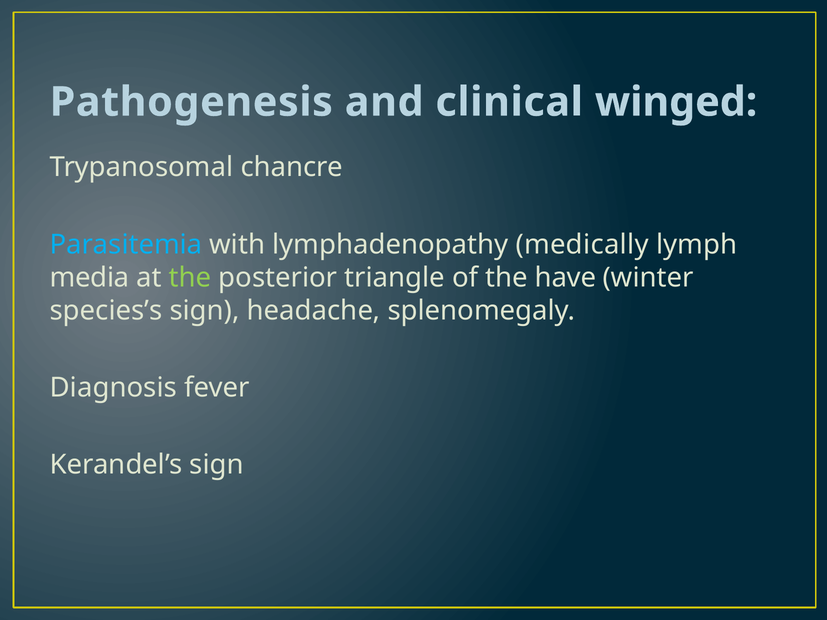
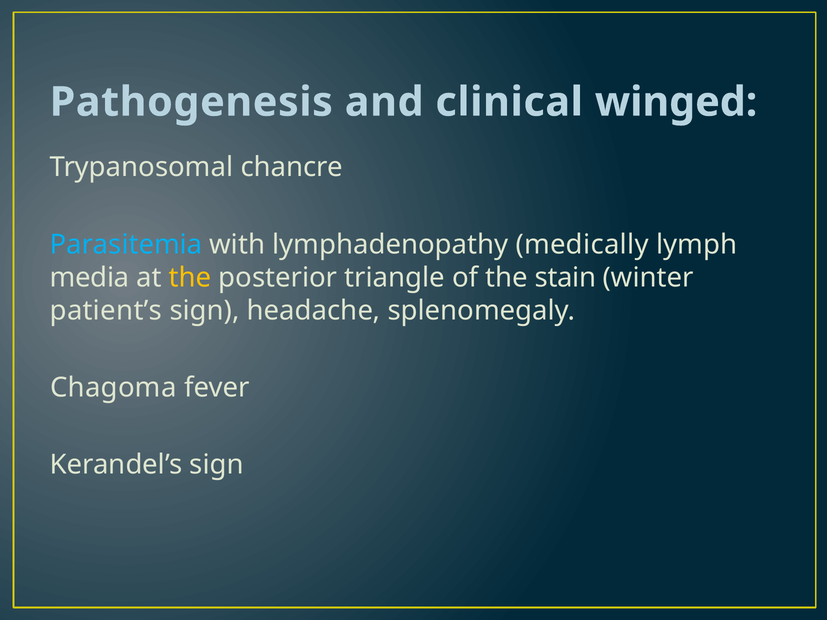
the colour: light green -> yellow (190, 278)
have: have -> stain (565, 278)
species’s: species’s -> patient’s (106, 311)
Diagnosis: Diagnosis -> Chagoma (113, 388)
